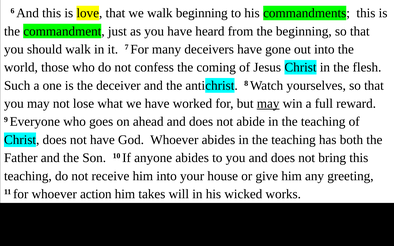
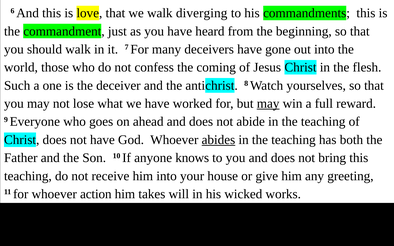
walk beginning: beginning -> diverging (202, 13)
abides underline: none -> present (218, 140)
anyone abides: abides -> knows (192, 158)
